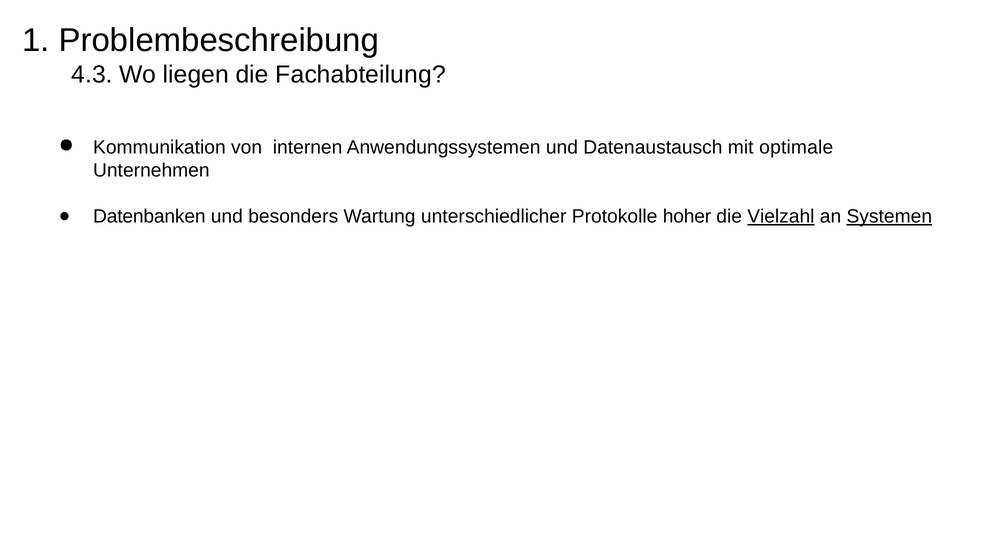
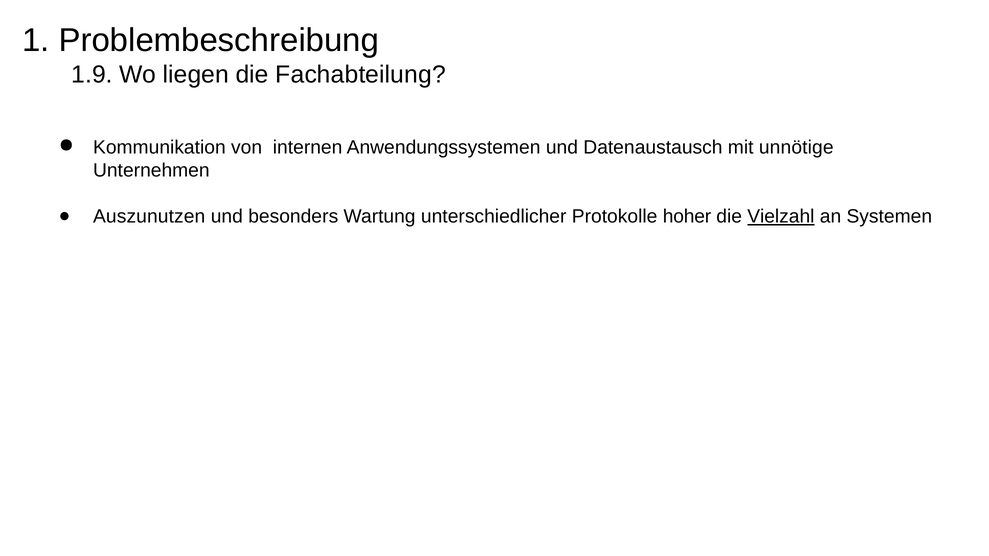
4.3: 4.3 -> 1.9 (92, 75)
optimale: optimale -> unnötige (796, 147)
Datenbanken: Datenbanken -> Auszunutzen (149, 217)
Systemen underline: present -> none (889, 217)
